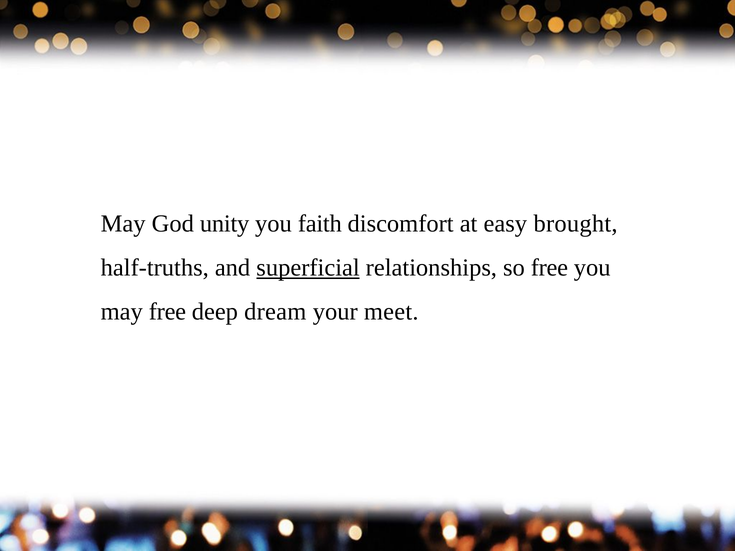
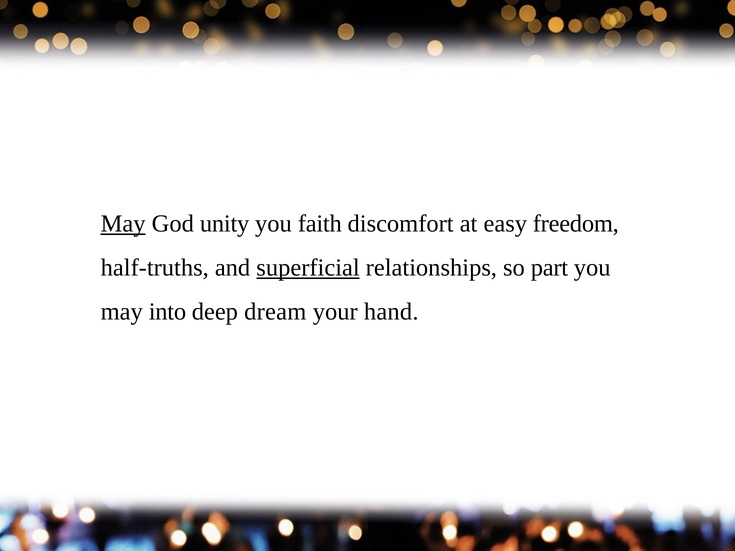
May underline: none -> present (123, 224)
brought: brought -> freedom (576, 224)
so free: free -> part (549, 268)
may free: free -> into (167, 312)
meet: meet -> hand (391, 312)
